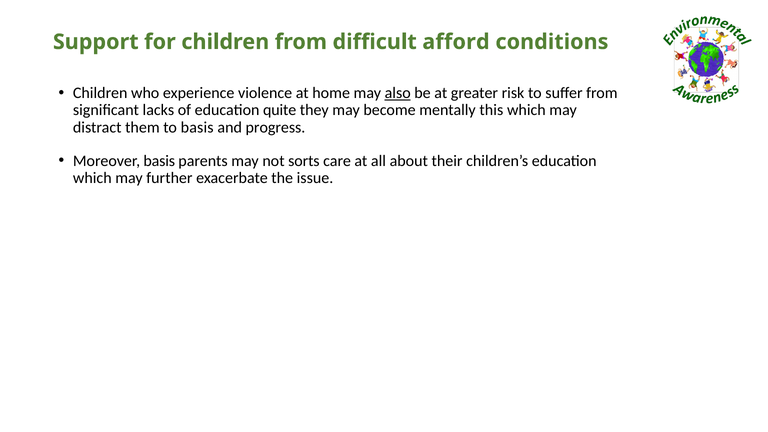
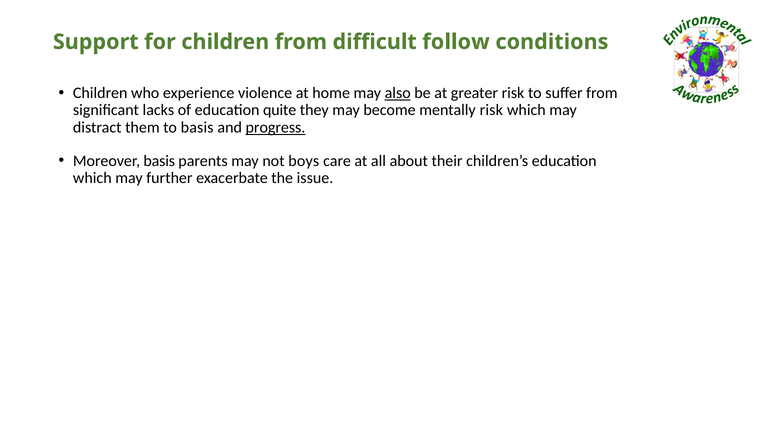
afford: afford -> follow (456, 42)
mentally this: this -> risk (491, 110)
progress underline: none -> present (275, 128)
sorts: sorts -> boys (304, 161)
